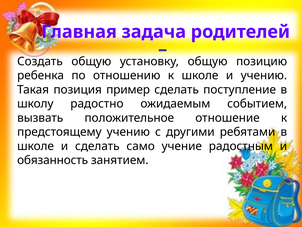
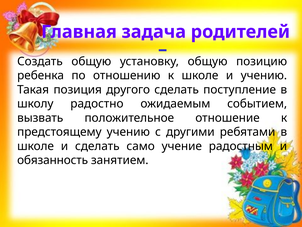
пример: пример -> другого (128, 89)
